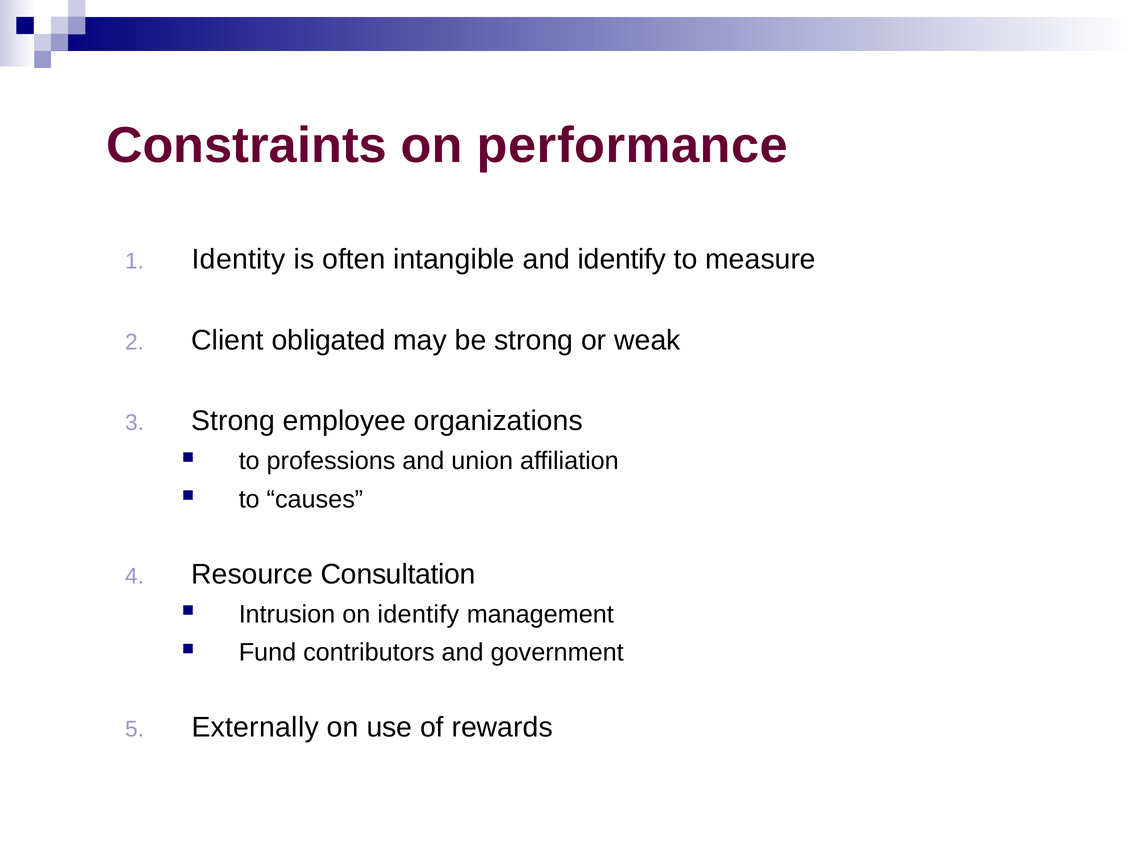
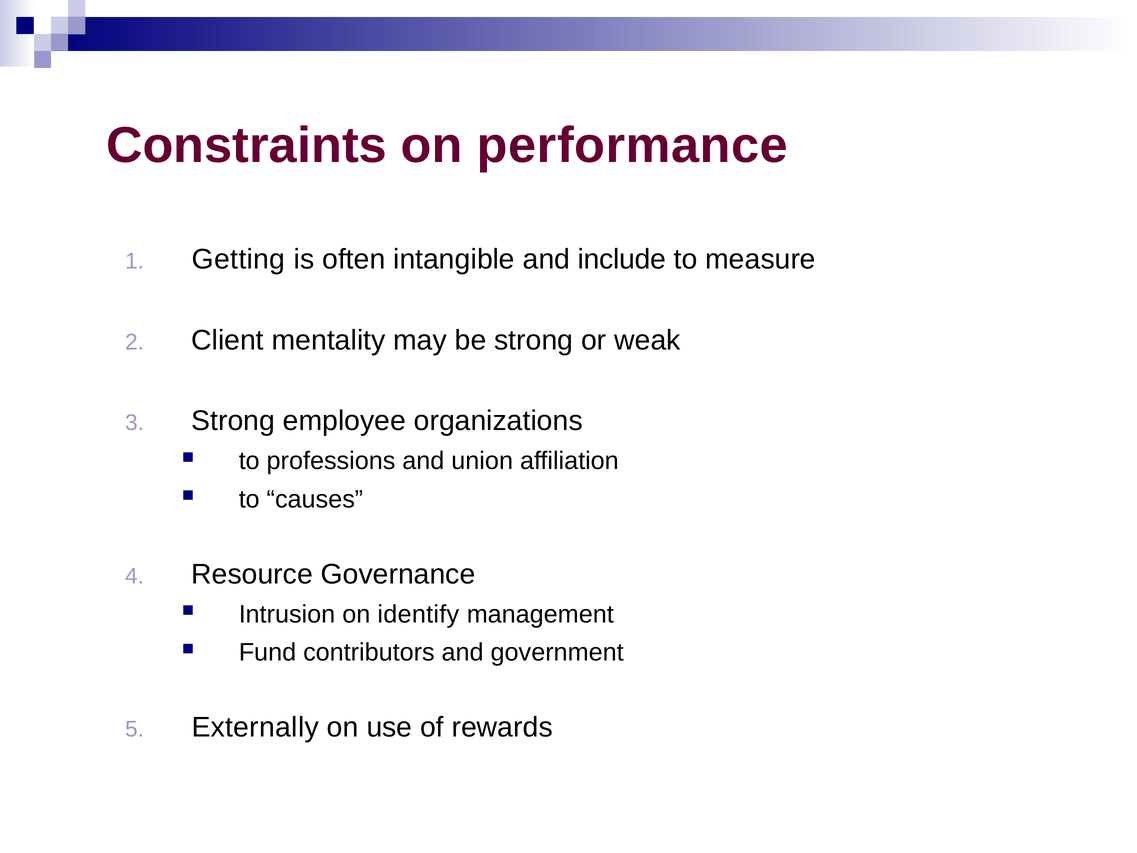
Identity: Identity -> Getting (239, 259)
and identify: identify -> include (622, 259)
obligated: obligated -> mentality (329, 340)
Consultation: Consultation -> Governance (398, 574)
